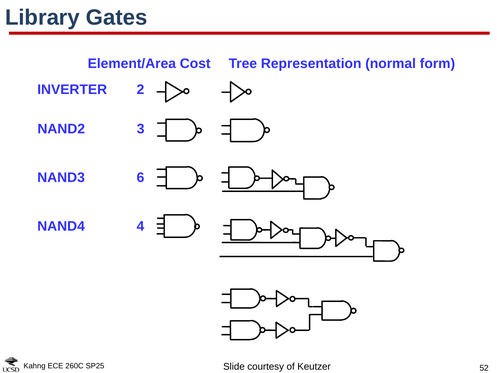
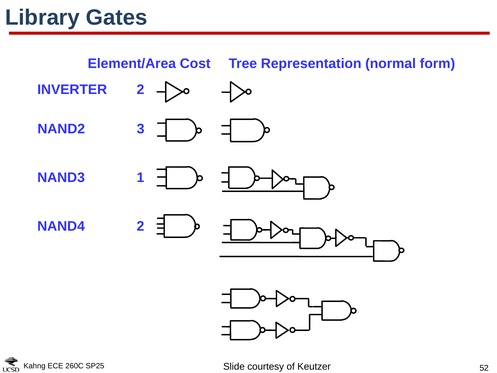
6: 6 -> 1 (140, 178)
NAND4 4: 4 -> 2 (140, 226)
